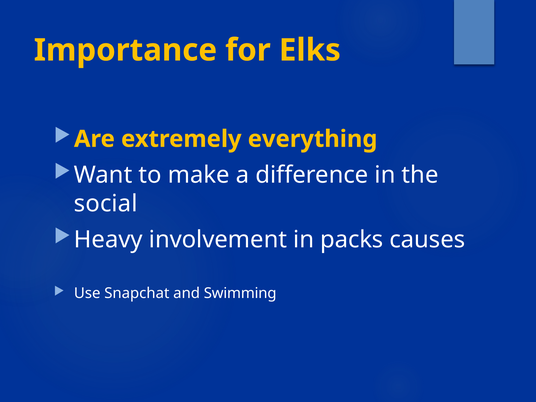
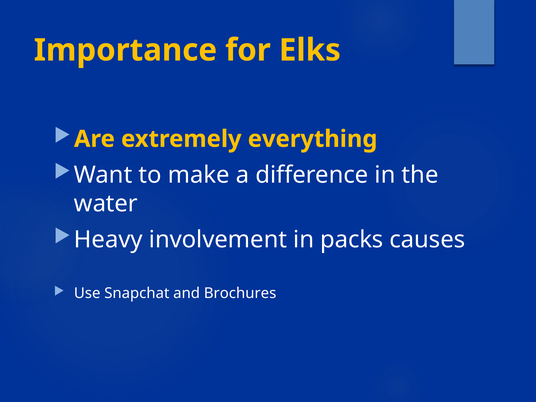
social: social -> water (106, 204)
Swimming: Swimming -> Brochures (240, 293)
